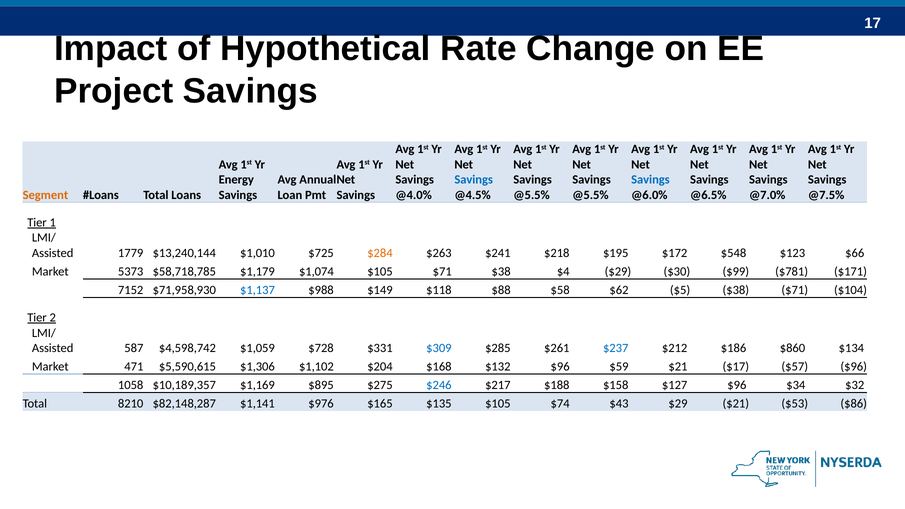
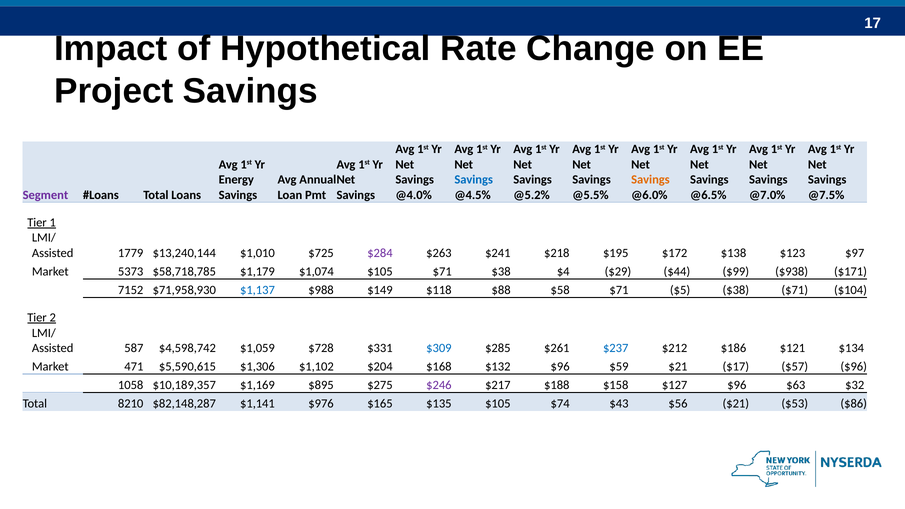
Savings colour: blue -> orange (650, 180)
Segment colour: orange -> purple (45, 195)
@5.5%: @5.5% -> @5.2% (532, 195)
$284 colour: orange -> purple (380, 253)
$548: $548 -> $138 (734, 253)
$66: $66 -> $97 (855, 253)
$30: $30 -> $44 (677, 272)
$781: $781 -> $938 (792, 272)
$58 $62: $62 -> $71 (619, 290)
$860: $860 -> $121 (792, 348)
$246 colour: blue -> purple (439, 385)
$34: $34 -> $63 (796, 385)
$43 $29: $29 -> $56 (678, 403)
